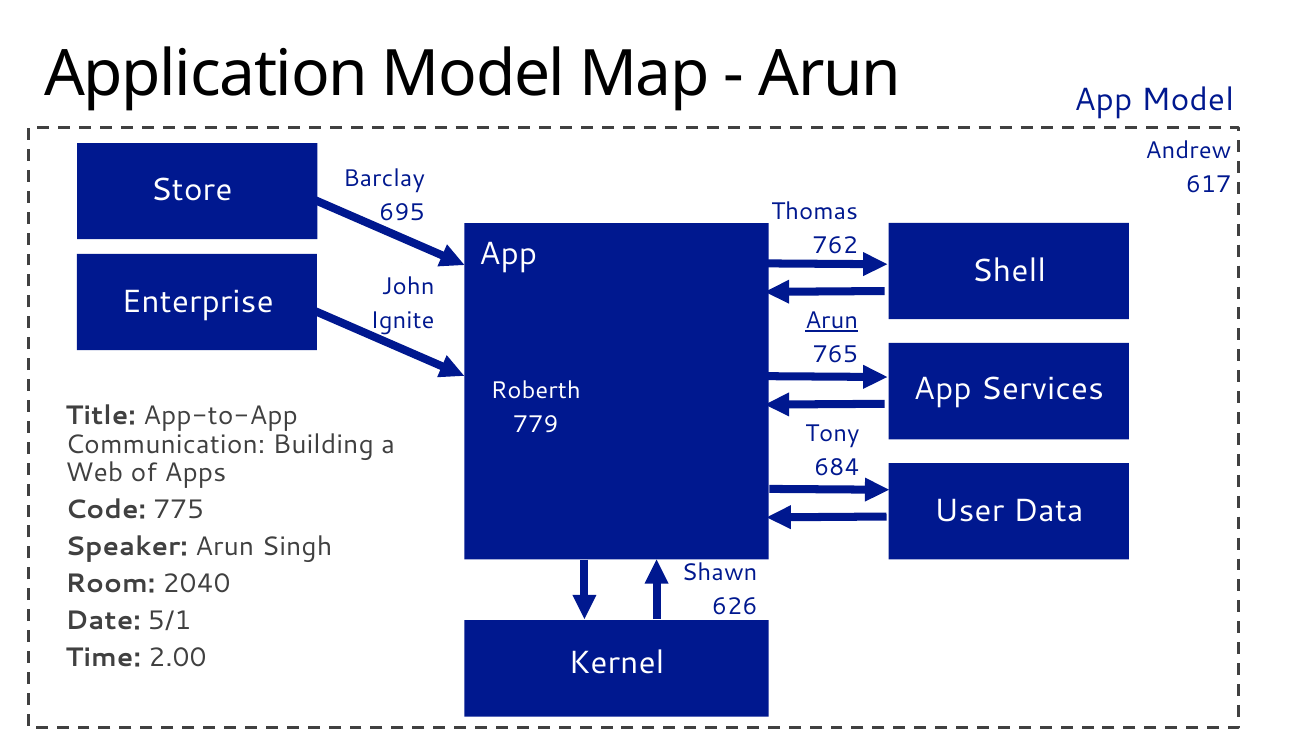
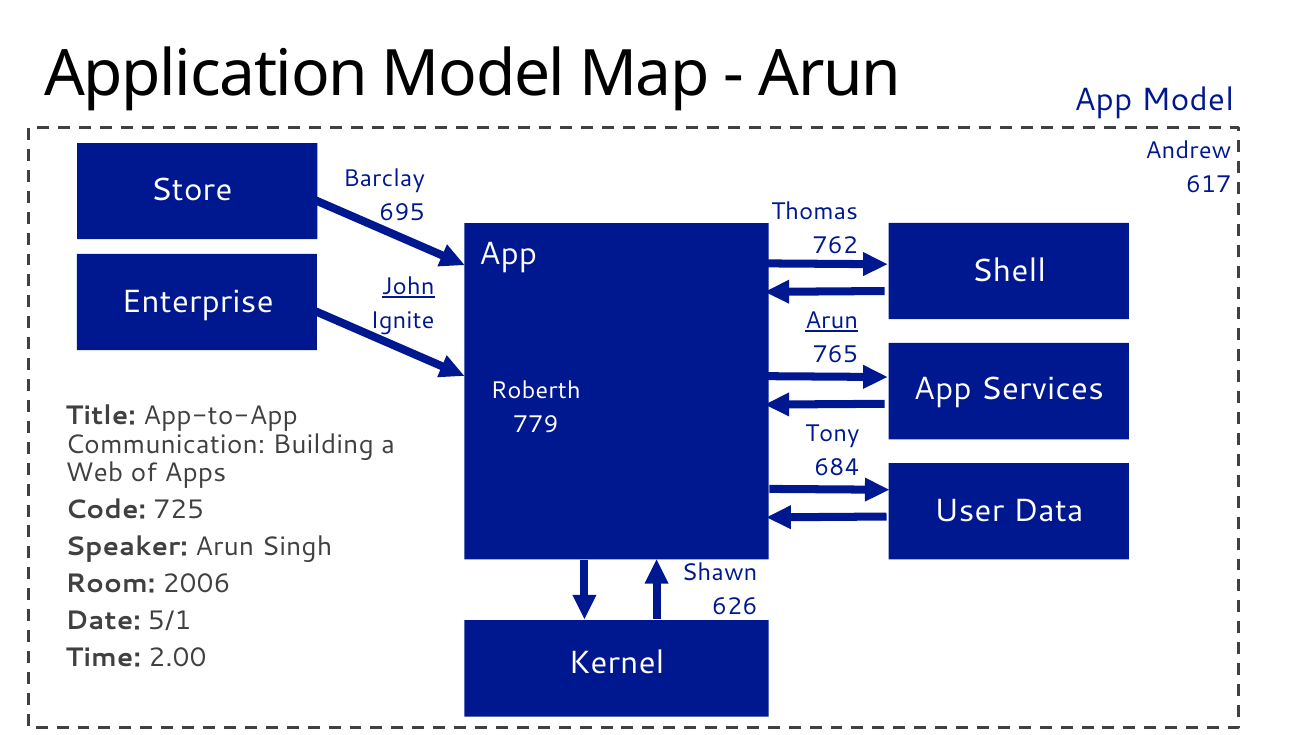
John underline: none -> present (408, 287)
775: 775 -> 725 (179, 510)
2040: 2040 -> 2006 (197, 584)
